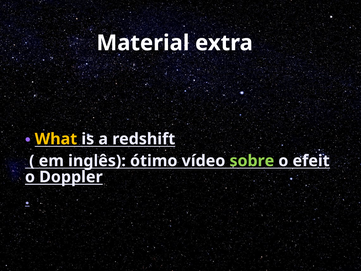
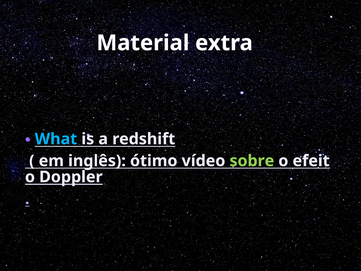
What colour: yellow -> light blue (56, 139)
